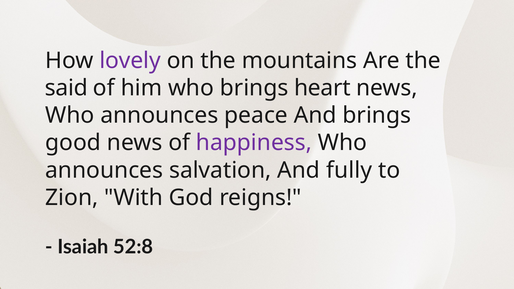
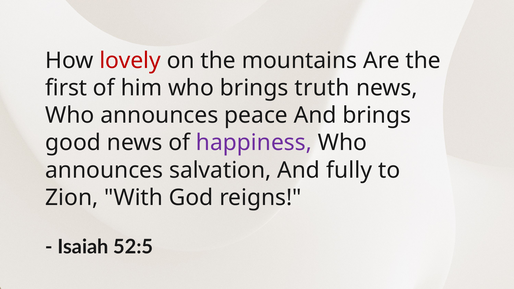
lovely colour: purple -> red (130, 61)
said: said -> first (66, 88)
heart: heart -> truth (322, 88)
52:8: 52:8 -> 52:5 (133, 247)
